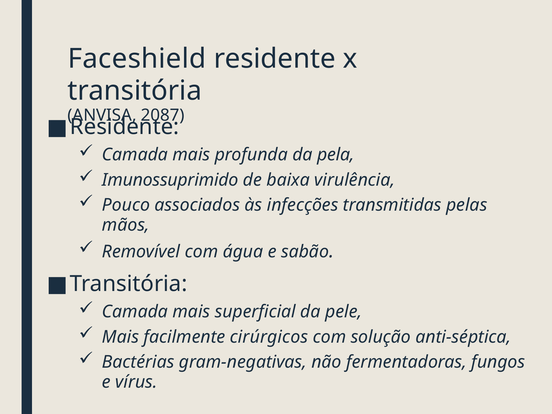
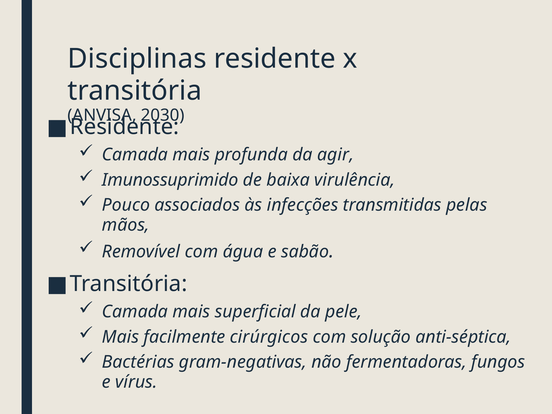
Faceshield: Faceshield -> Disciplinas (137, 59)
2087: 2087 -> 2030 (163, 115)
pela: pela -> agir (336, 155)
